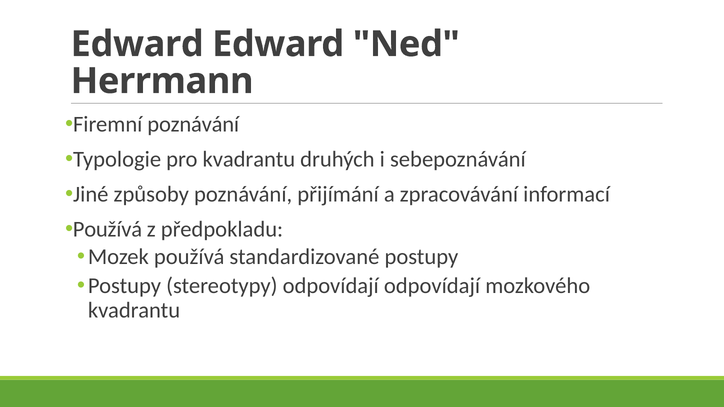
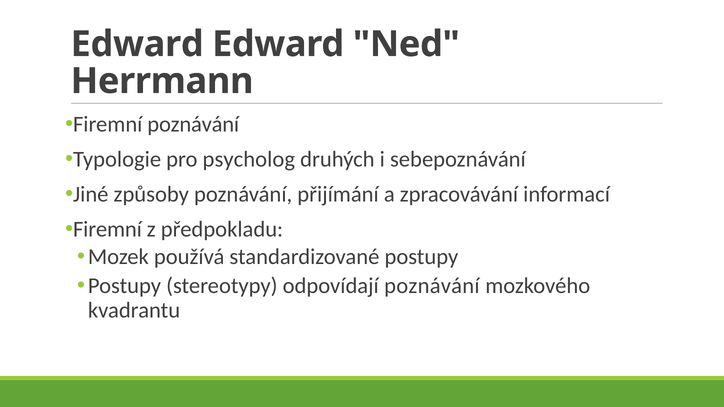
pro kvadrantu: kvadrantu -> psycholog (249, 159)
Používá: Používá -> Firemní (107, 229)
odpovídají odpovídají: odpovídají -> poznávání (432, 286)
